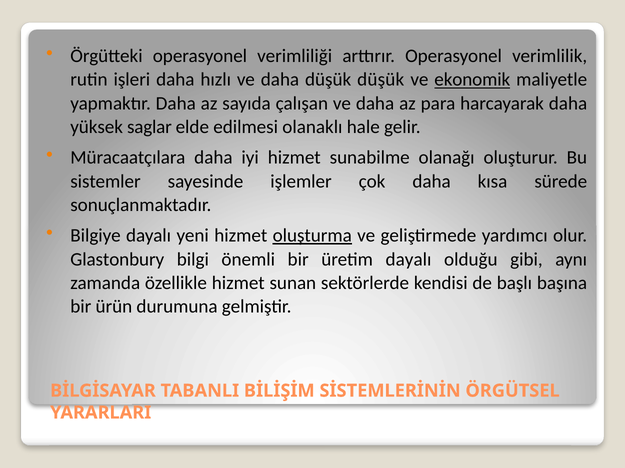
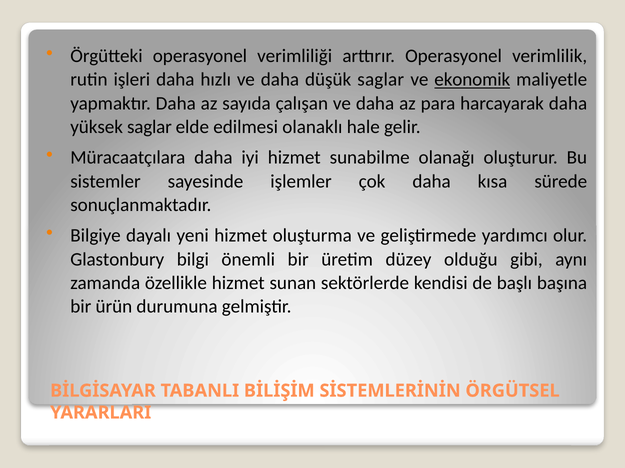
düşük düşük: düşük -> saglar (381, 80)
oluşturma underline: present -> none (312, 236)
üretim dayalı: dayalı -> düzey (409, 260)
